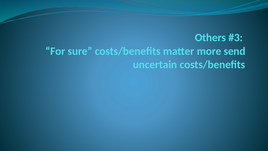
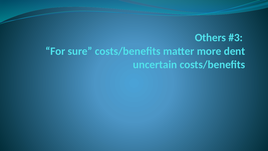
send: send -> dent (235, 51)
